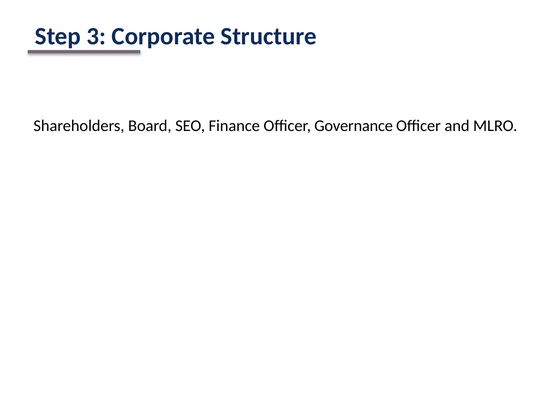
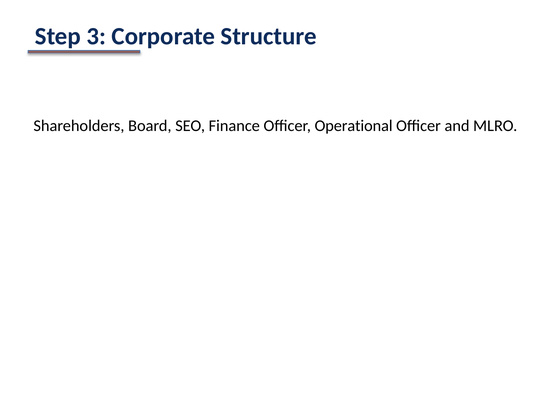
Governance: Governance -> Operational (354, 126)
